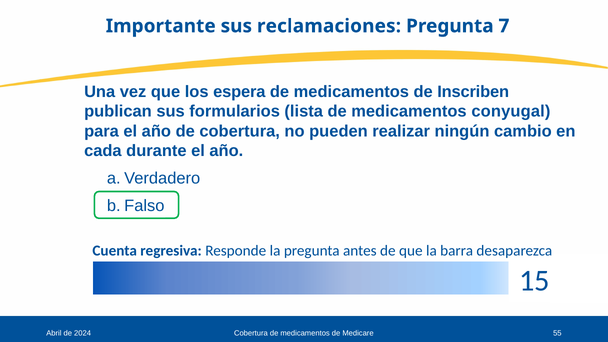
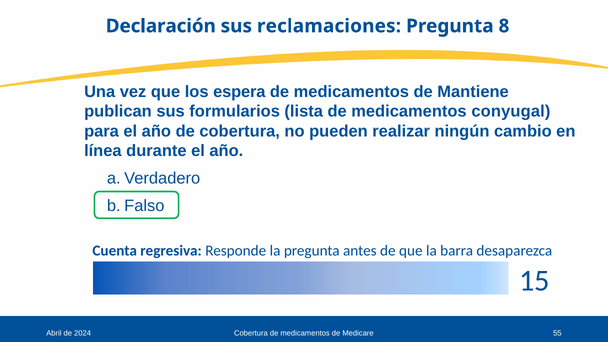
Importante: Importante -> Declaración (161, 26)
7: 7 -> 8 (504, 26)
Inscriben: Inscriben -> Mantiene (473, 92)
cada: cada -> línea (103, 151)
